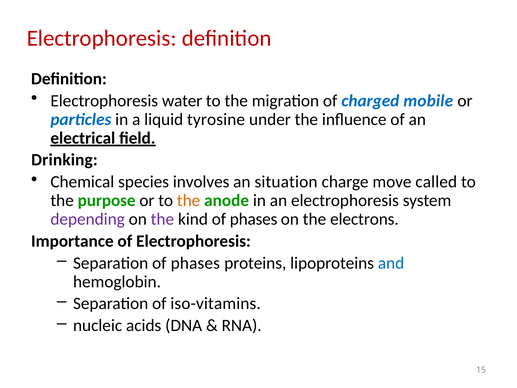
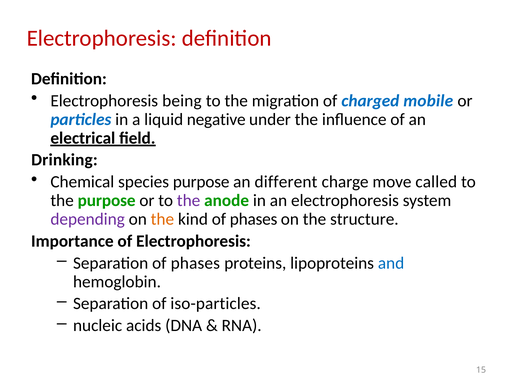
water: water -> being (182, 101)
tyrosine: tyrosine -> negative (216, 119)
species involves: involves -> purpose (201, 182)
situation: situation -> different (286, 182)
the colour: orange -> purple (189, 200)
the colour: purple -> orange (162, 219)
electrons: electrons -> structure (364, 219)
iso-vitamins: iso-vitamins -> iso-particles (216, 303)
